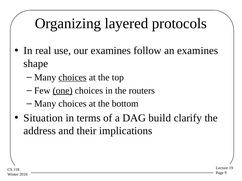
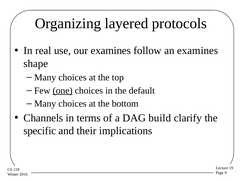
choices underline: present -> none (72, 78)
routers: routers -> default (142, 91)
Situation: Situation -> Channels (43, 118)
address: address -> specific (40, 131)
